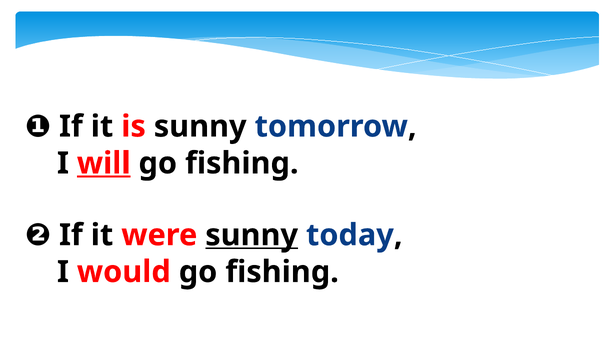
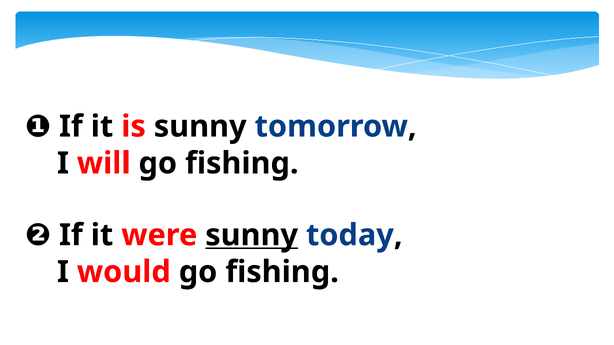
will underline: present -> none (104, 163)
